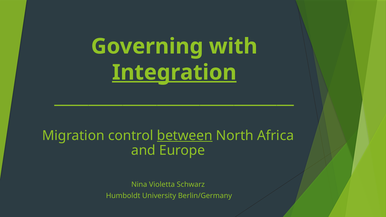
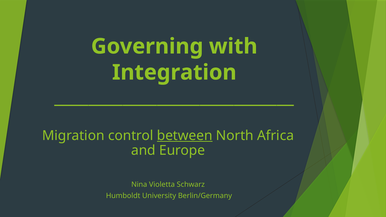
Integration underline: present -> none (174, 72)
